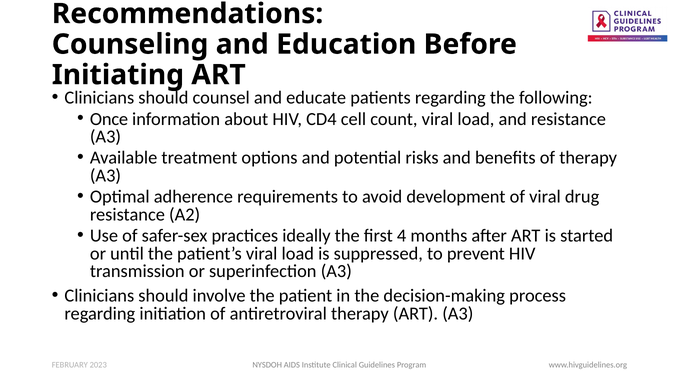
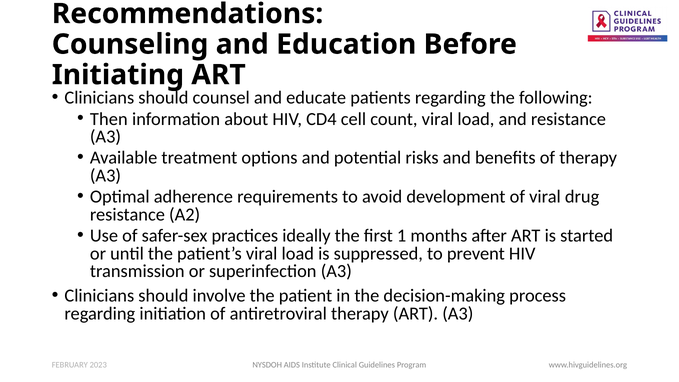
Once: Once -> Then (109, 119)
4: 4 -> 1 (402, 236)
